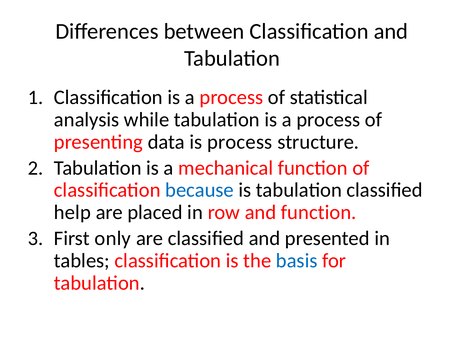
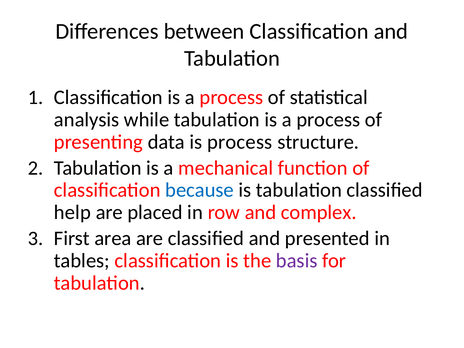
and function: function -> complex (319, 212)
only: only -> area (113, 238)
basis colour: blue -> purple (297, 261)
